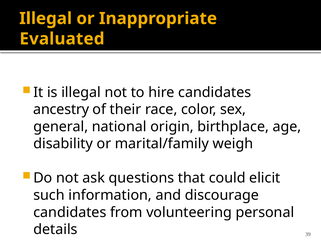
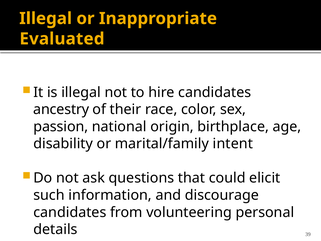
general: general -> passion (61, 126)
weigh: weigh -> intent (233, 144)
